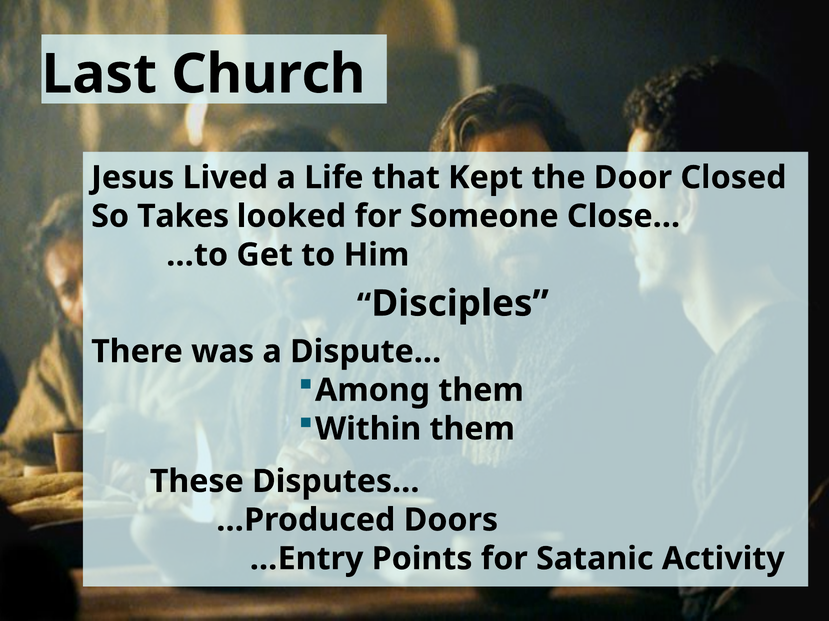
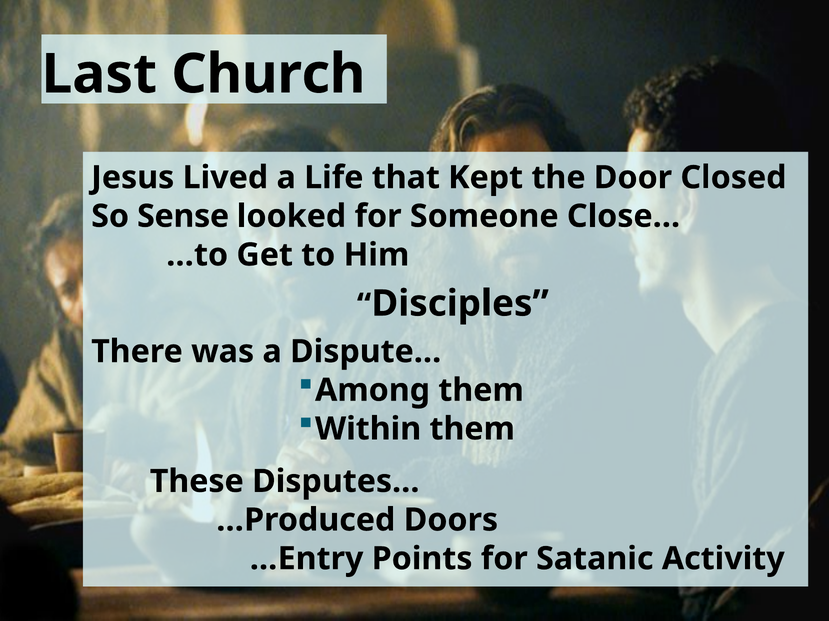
Takes: Takes -> Sense (183, 216)
